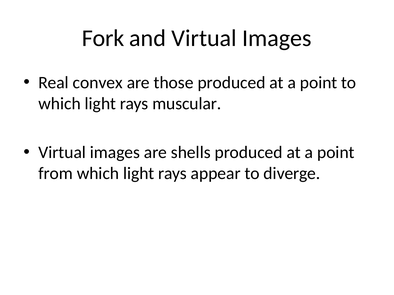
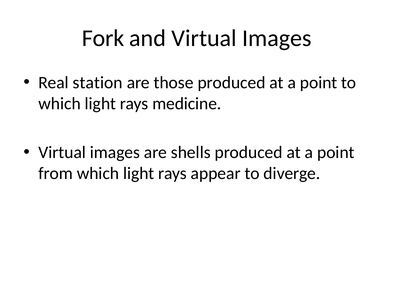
convex: convex -> station (98, 83)
muscular: muscular -> medicine (187, 104)
